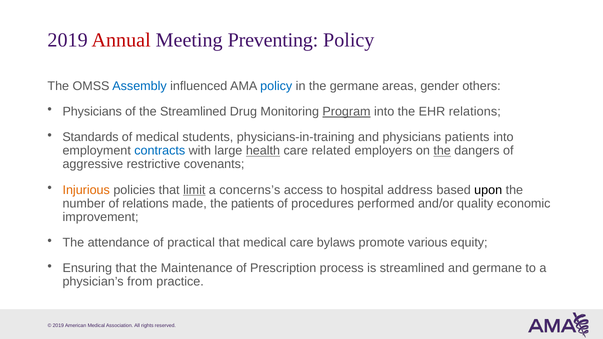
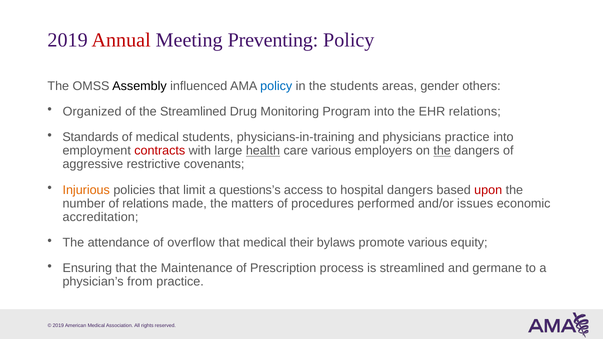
Assembly colour: blue -> black (140, 86)
the germane: germane -> students (354, 86)
Physicians: Physicians -> Organized (92, 112)
Program underline: present -> none (347, 112)
physicians patients: patients -> practice (467, 137)
contracts colour: blue -> red (160, 151)
care related: related -> various (331, 151)
limit underline: present -> none (194, 190)
concerns’s: concerns’s -> questions’s (250, 190)
hospital address: address -> dangers (410, 190)
upon colour: black -> red (488, 190)
the patients: patients -> matters (252, 204)
quality: quality -> issues (475, 204)
improvement: improvement -> accreditation (100, 217)
practical: practical -> overflow (191, 243)
medical care: care -> their (302, 243)
